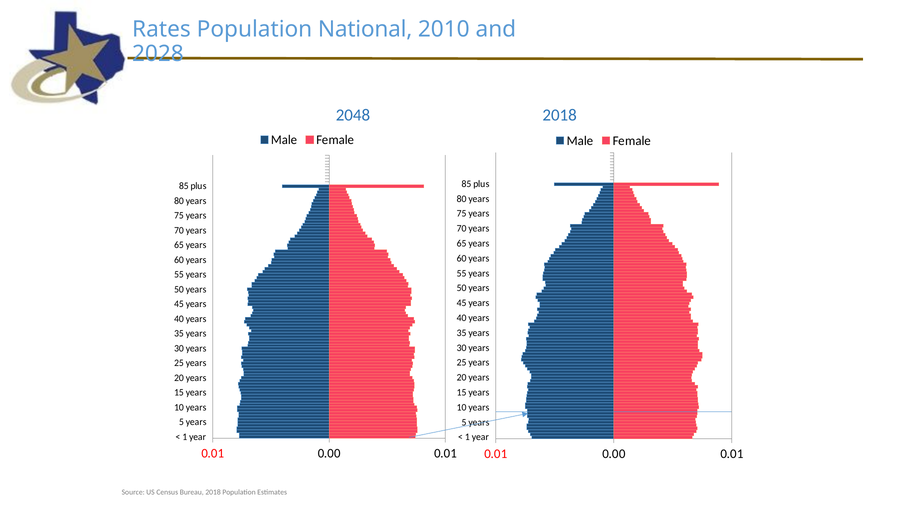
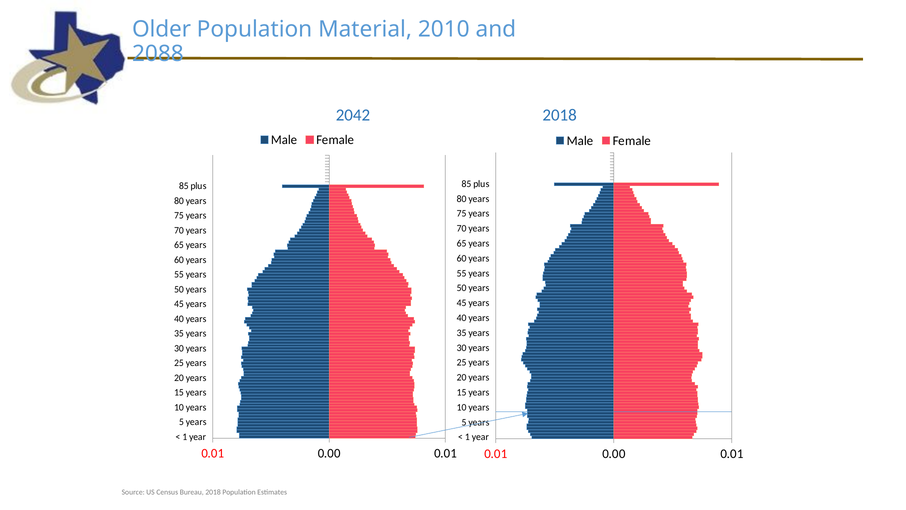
Rates: Rates -> Older (162, 29)
National: National -> Material (365, 29)
2028: 2028 -> 2088 (158, 54)
2048: 2048 -> 2042 (353, 115)
